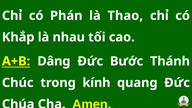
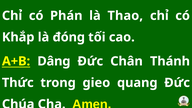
nhau: nhau -> đóng (69, 37)
Bước: Bước -> Chân (127, 61)
Chúc: Chúc -> Thức (18, 83)
kính: kính -> gieo (96, 83)
